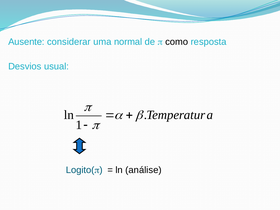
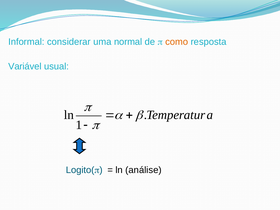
Ausente: Ausente -> Informal (26, 42)
como colour: black -> orange (177, 42)
Desvios: Desvios -> Variável (25, 66)
